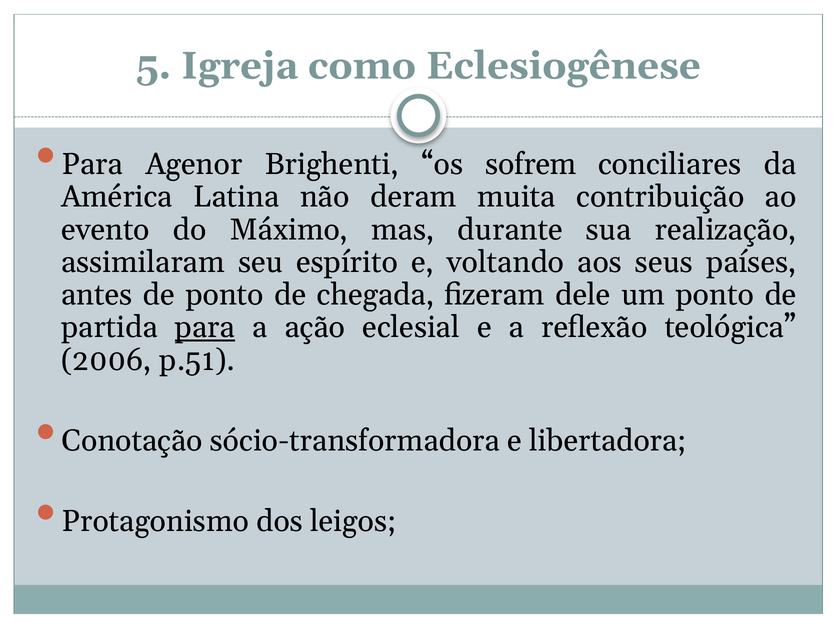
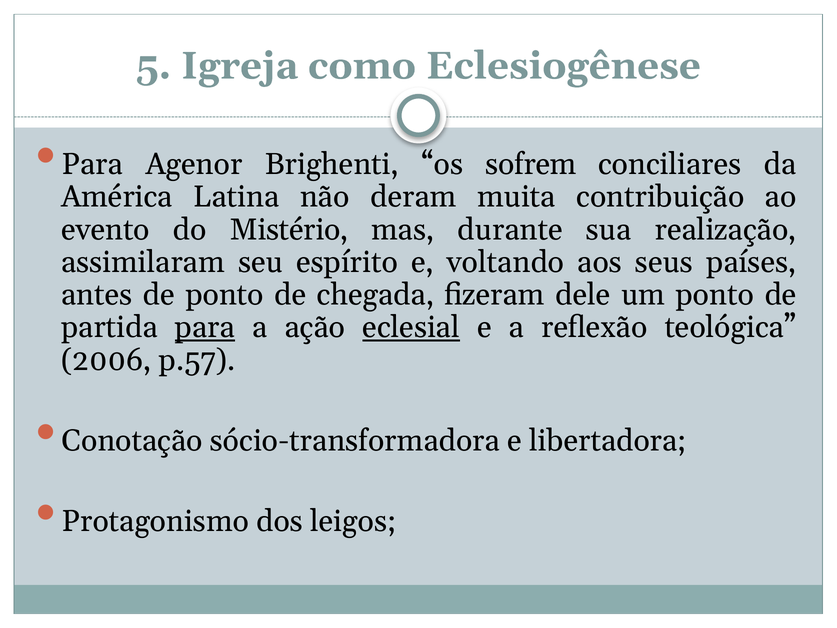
Máximo: Máximo -> Mistério (289, 229)
eclesial underline: none -> present (411, 327)
p.51: p.51 -> p.57 (197, 360)
